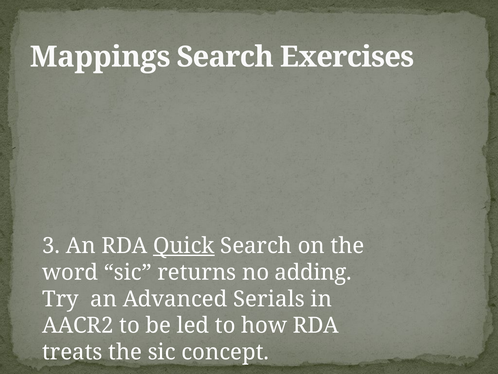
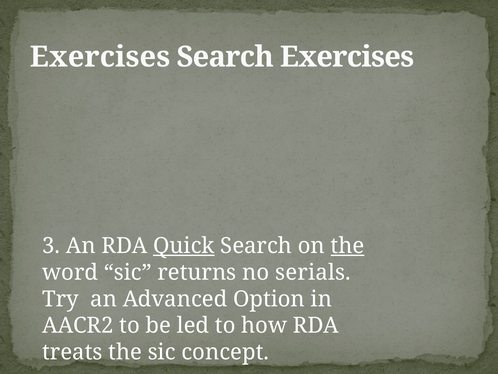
Mappings: Mappings -> Exercises (100, 57)
the underline: none -> present (347, 246)
adding: adding -> serials (313, 272)
Serials: Serials -> Option (269, 299)
